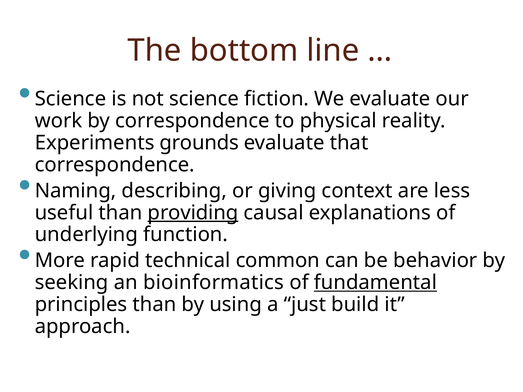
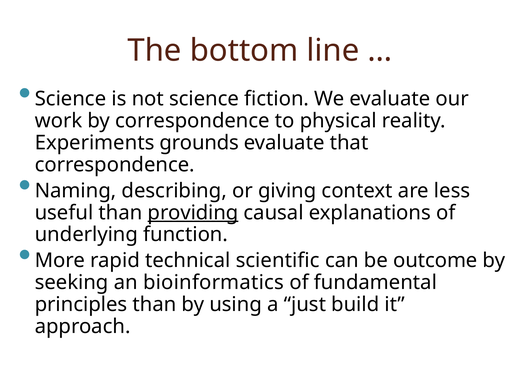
common: common -> scientific (278, 261)
behavior: behavior -> outcome (435, 261)
fundamental underline: present -> none (375, 283)
